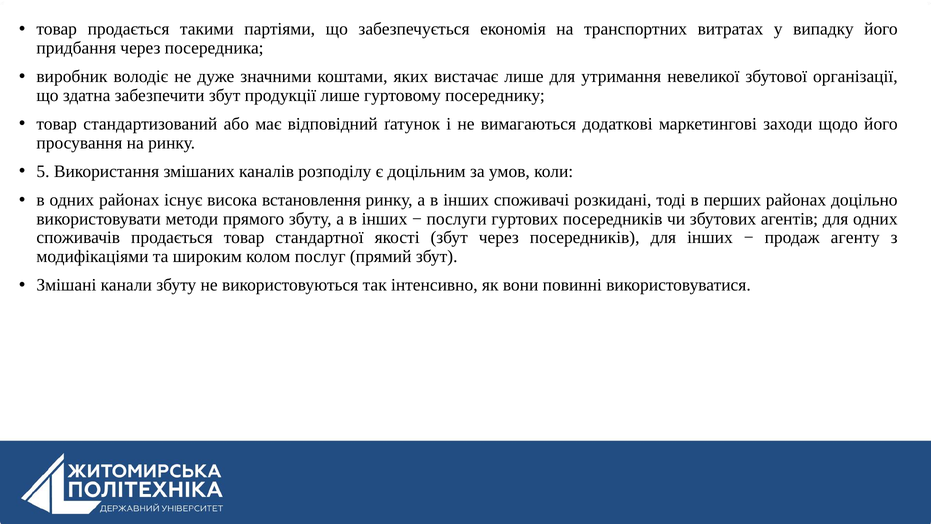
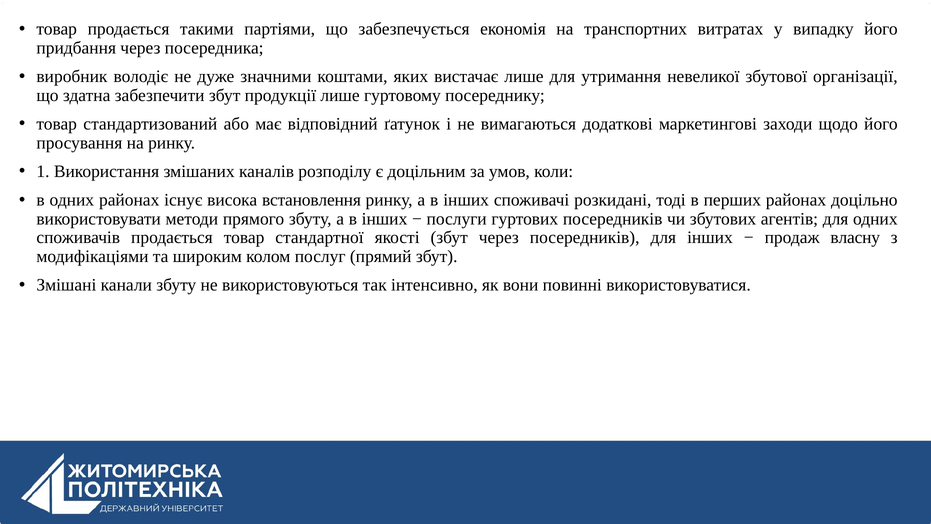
5: 5 -> 1 (43, 171)
агенту: агенту -> власну (855, 237)
